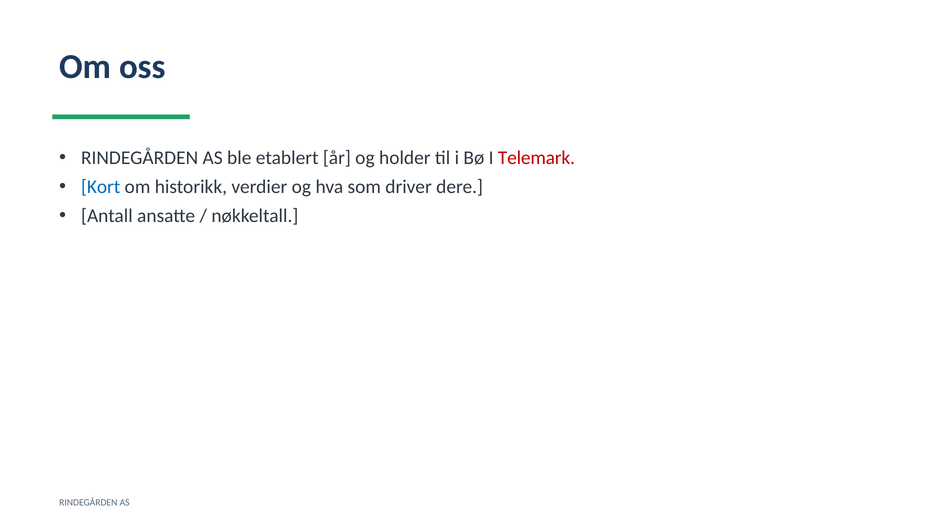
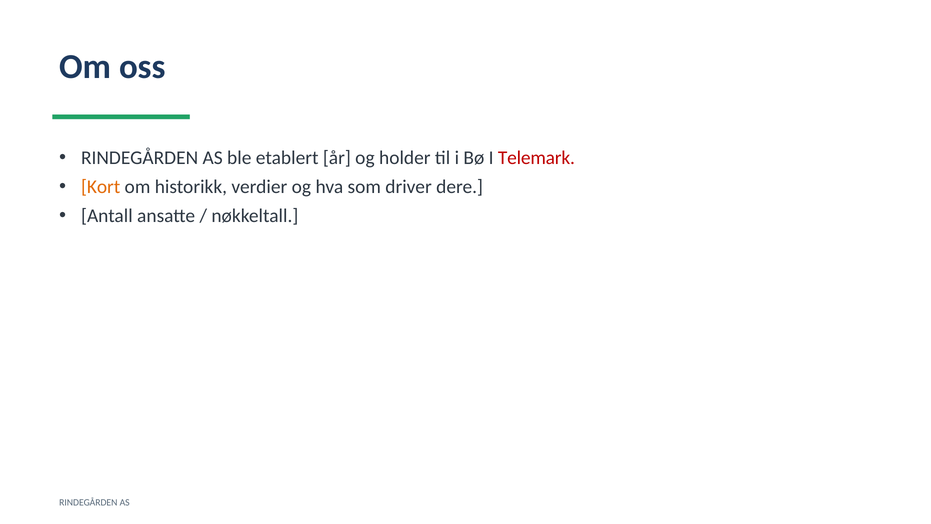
Kort colour: blue -> orange (101, 187)
